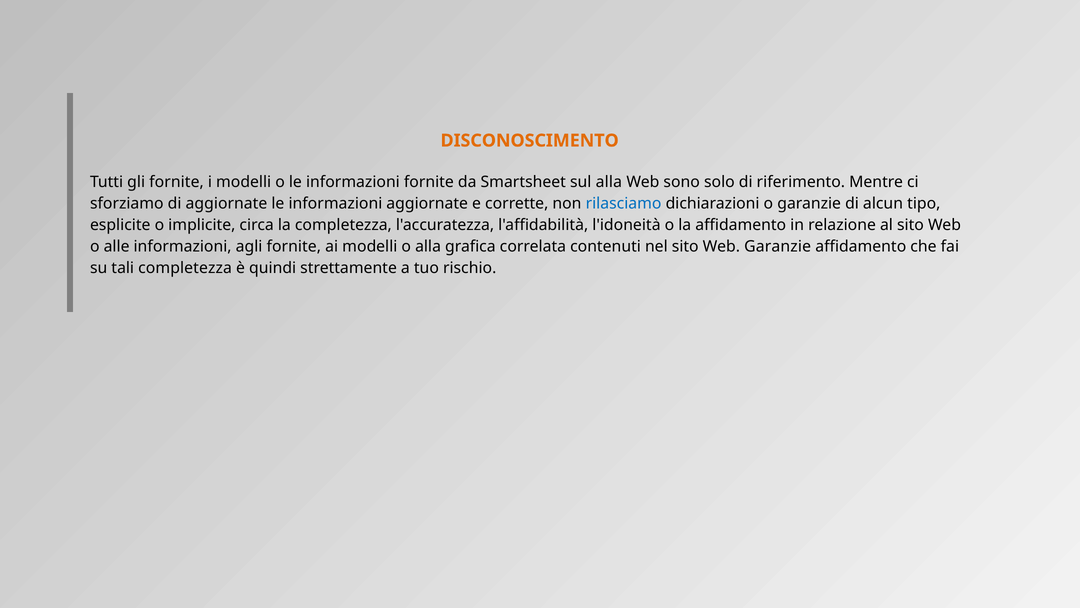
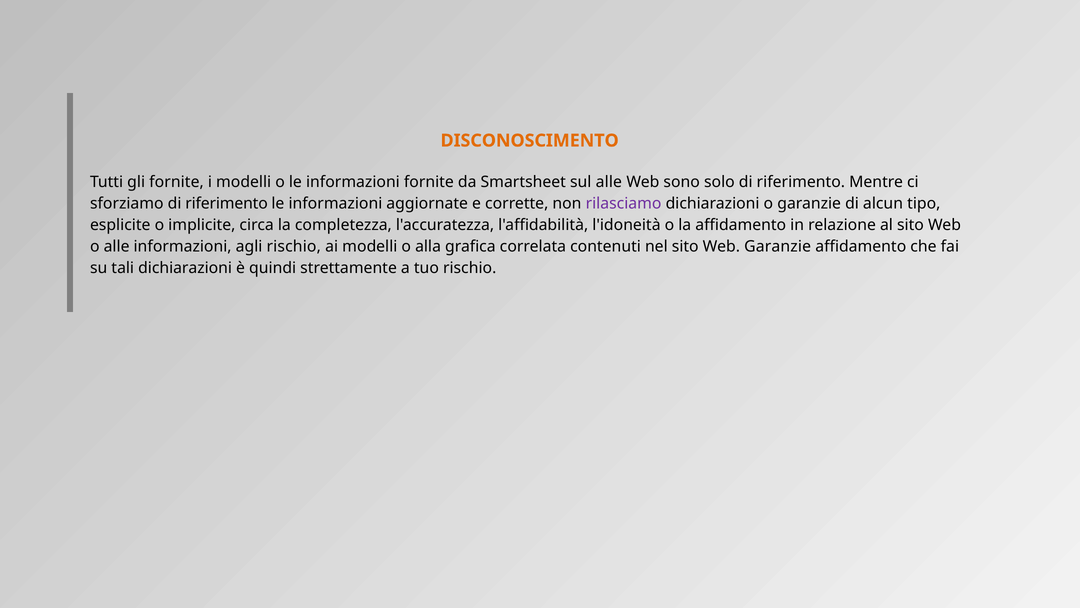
sul alla: alla -> alle (609, 182)
sforziamo di aggiornate: aggiornate -> riferimento (227, 203)
rilasciamo colour: blue -> purple (624, 203)
agli fornite: fornite -> rischio (294, 246)
tali completezza: completezza -> dichiarazioni (185, 268)
